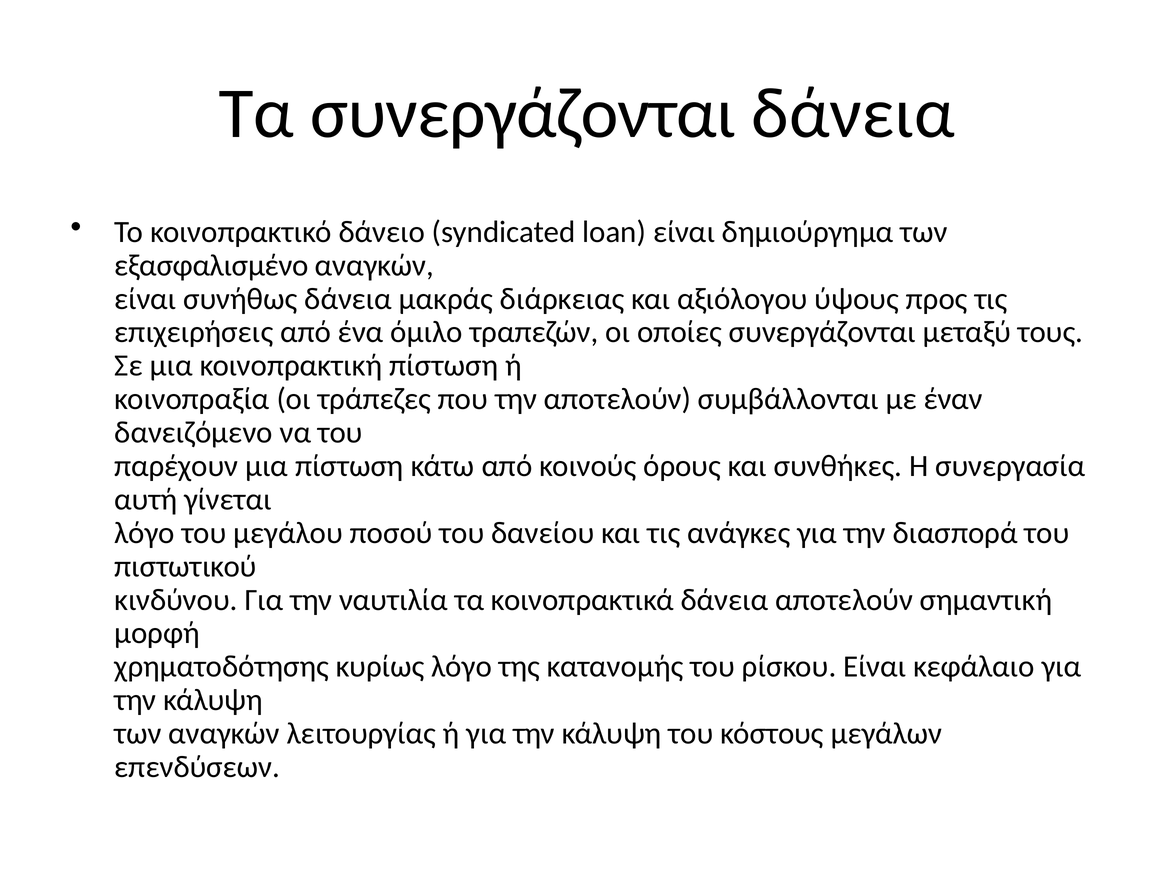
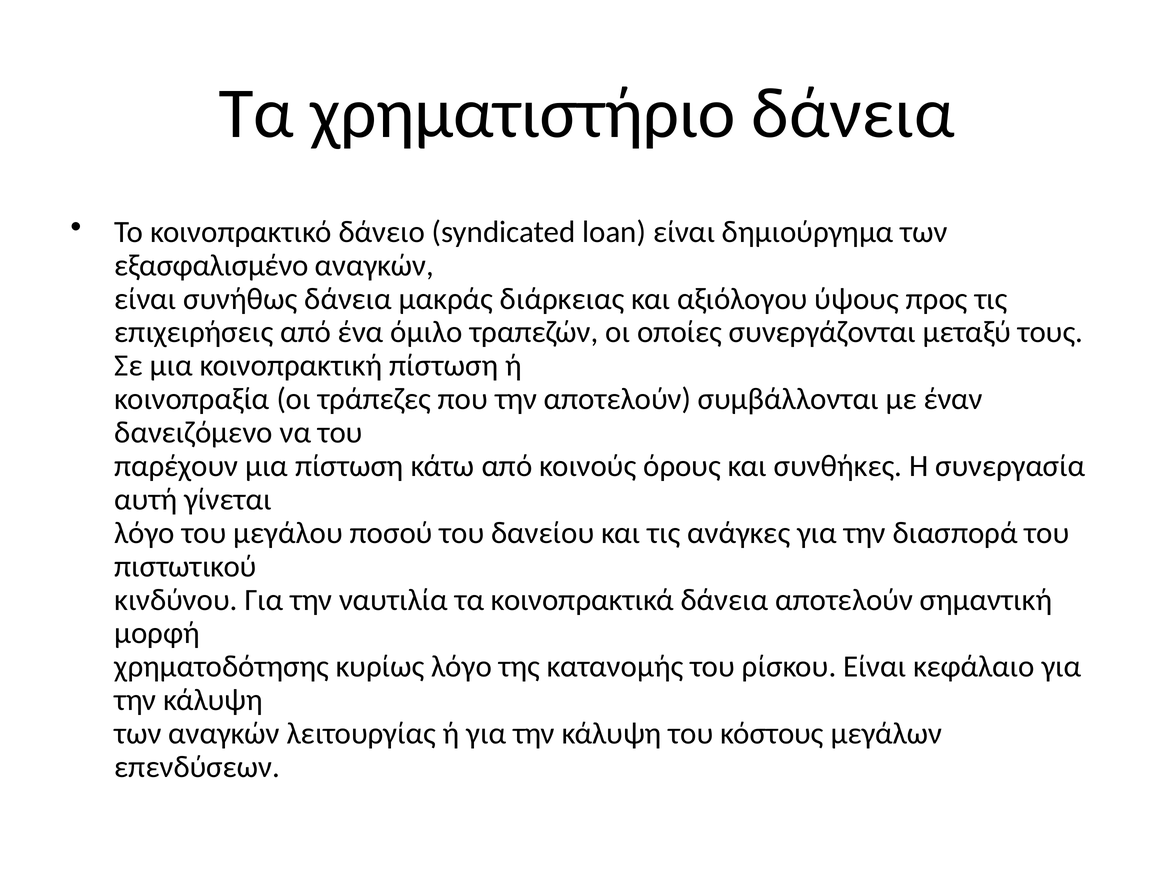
Τα συνεργάζονται: συνεργάζονται -> χρηματιστήριο (523, 114)
